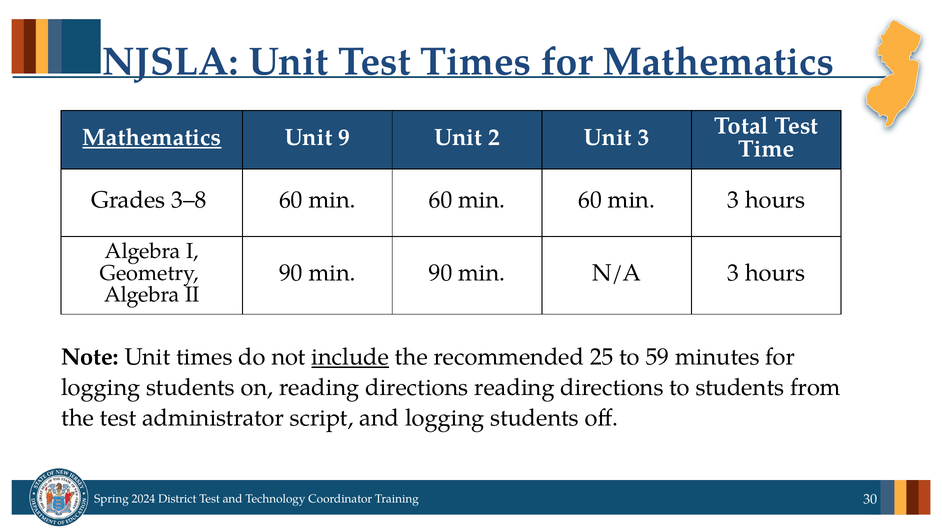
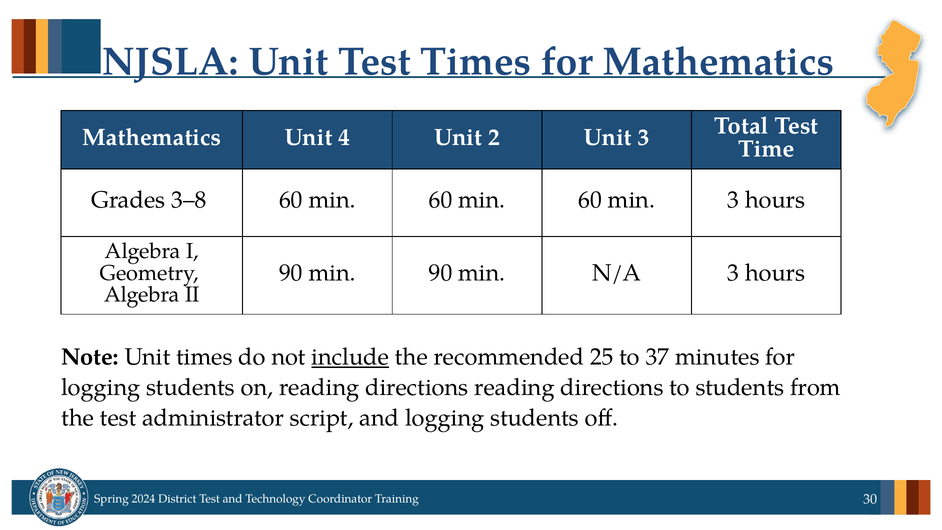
Mathematics underline: present -> none (152, 137)
9: 9 -> 4 (344, 137)
59: 59 -> 37 (657, 357)
